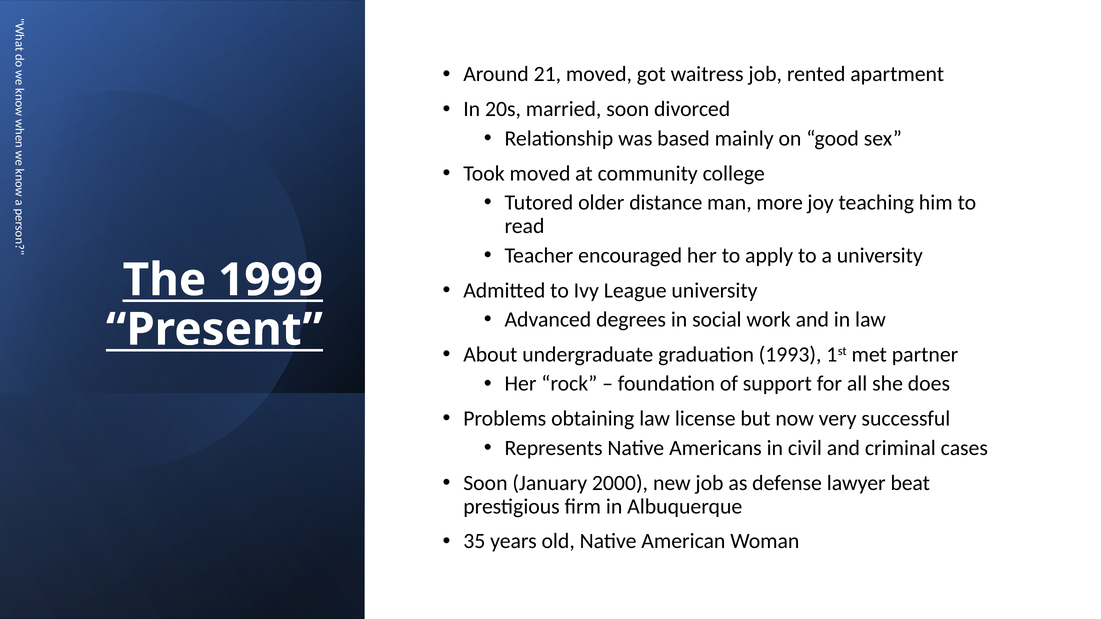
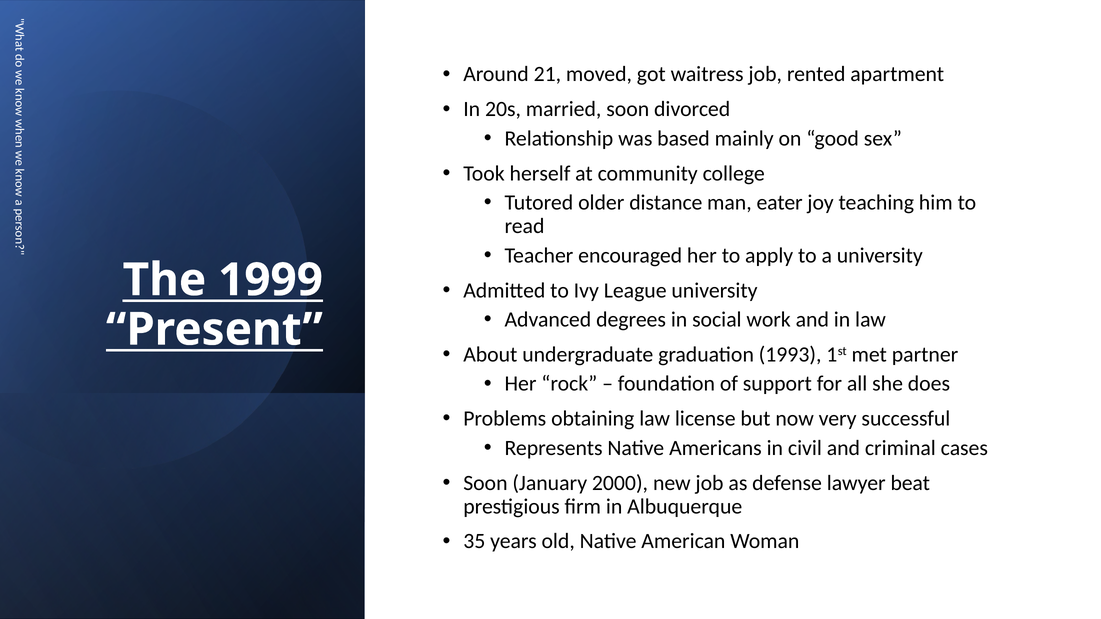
Took moved: moved -> herself (540, 174)
more: more -> eater (780, 203)
